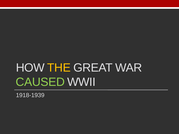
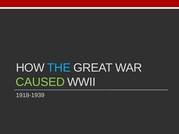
THE colour: yellow -> light blue (59, 68)
